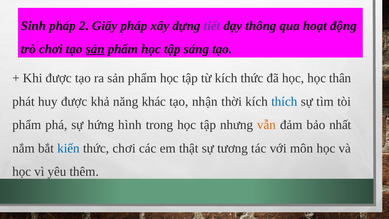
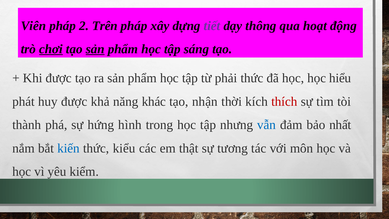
Sinh: Sinh -> Viên (33, 26)
Giấy: Giấy -> Trên (105, 26)
chơi underline: none -> present (51, 49)
từ kích: kích -> phải (226, 78)
thân: thân -> hiểu (340, 78)
thích colour: blue -> red (284, 101)
phẩm: phẩm -> thành (27, 125)
vẫn colour: orange -> blue (267, 125)
thức chơi: chơi -> kiểu (124, 148)
thêm: thêm -> kiểm (84, 171)
